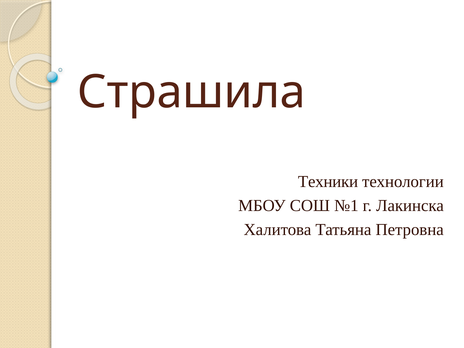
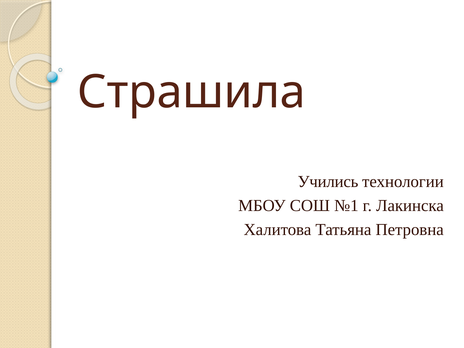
Техники: Техники -> Учились (328, 182)
